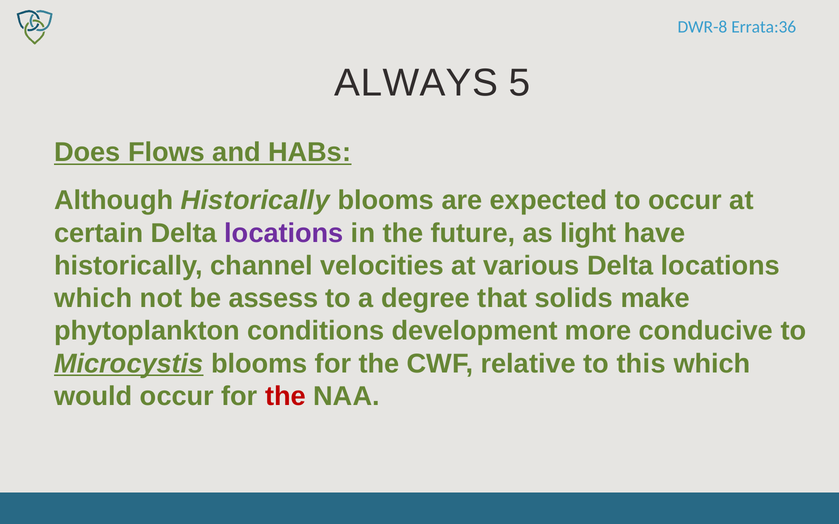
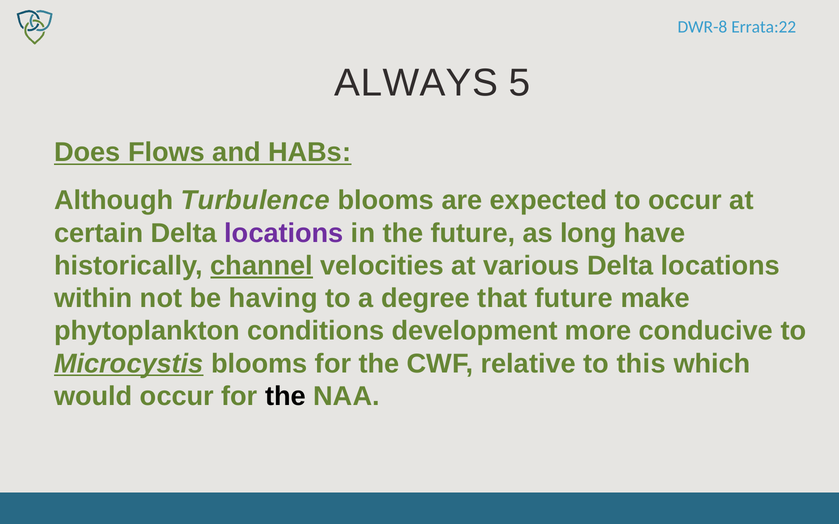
Errata:36: Errata:36 -> Errata:22 (764, 27)
Although Historically: Historically -> Turbulence (255, 201)
light: light -> long (588, 233)
channel underline: none -> present (262, 266)
which: which -> within (93, 299)
assess: assess -> having (273, 299)
that solids: solids -> future (574, 299)
the colour: red -> black (285, 397)
